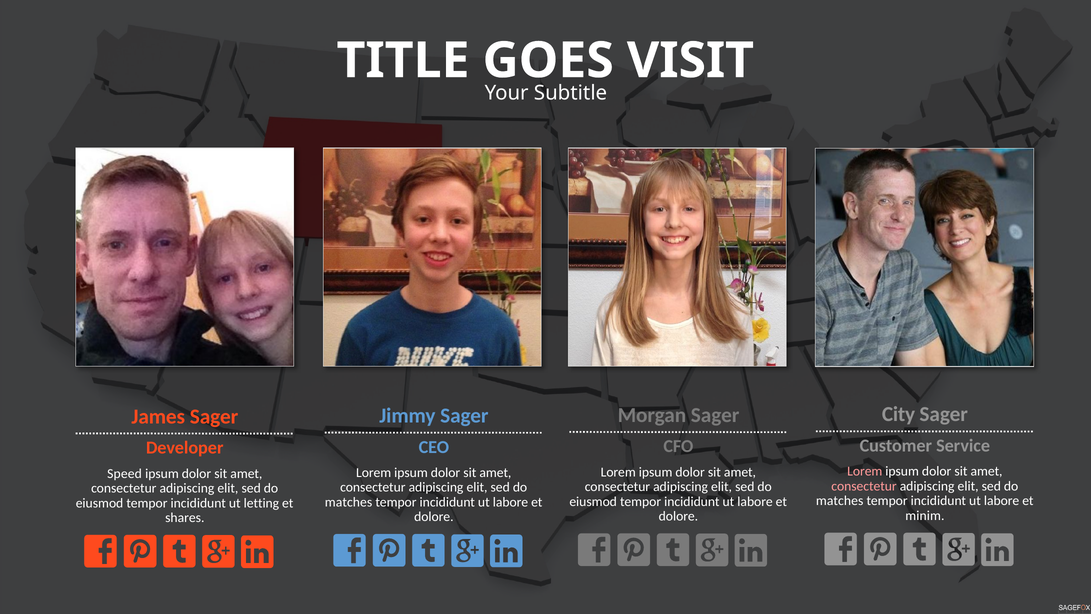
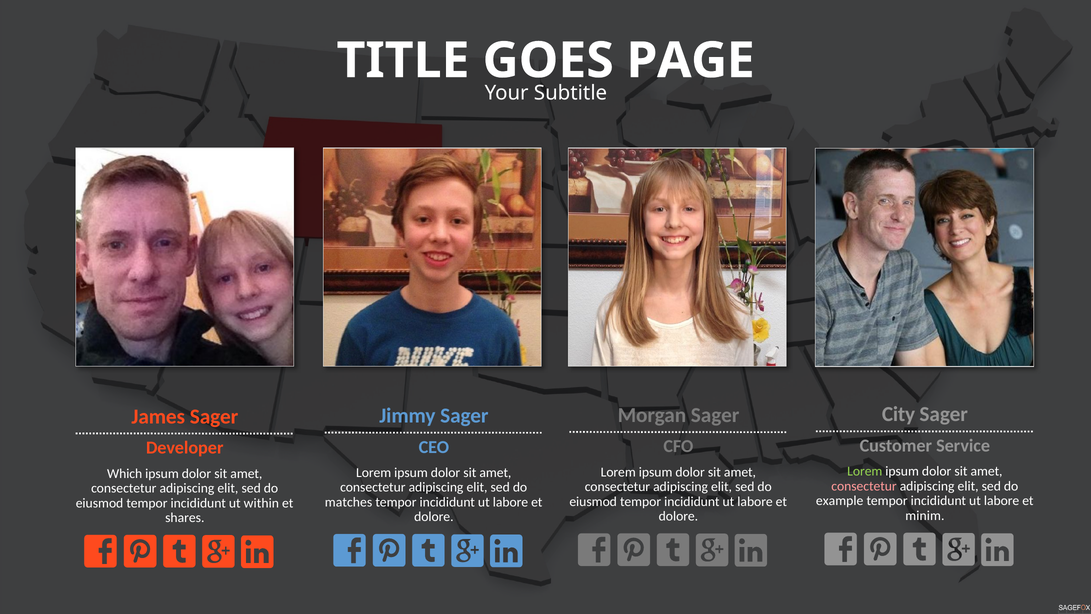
VISIT: VISIT -> PAGE (691, 61)
Lorem colour: pink -> light green (865, 471)
Speed: Speed -> Which (125, 473)
matches: matches -> example (840, 501)
letting: letting -> within (261, 503)
